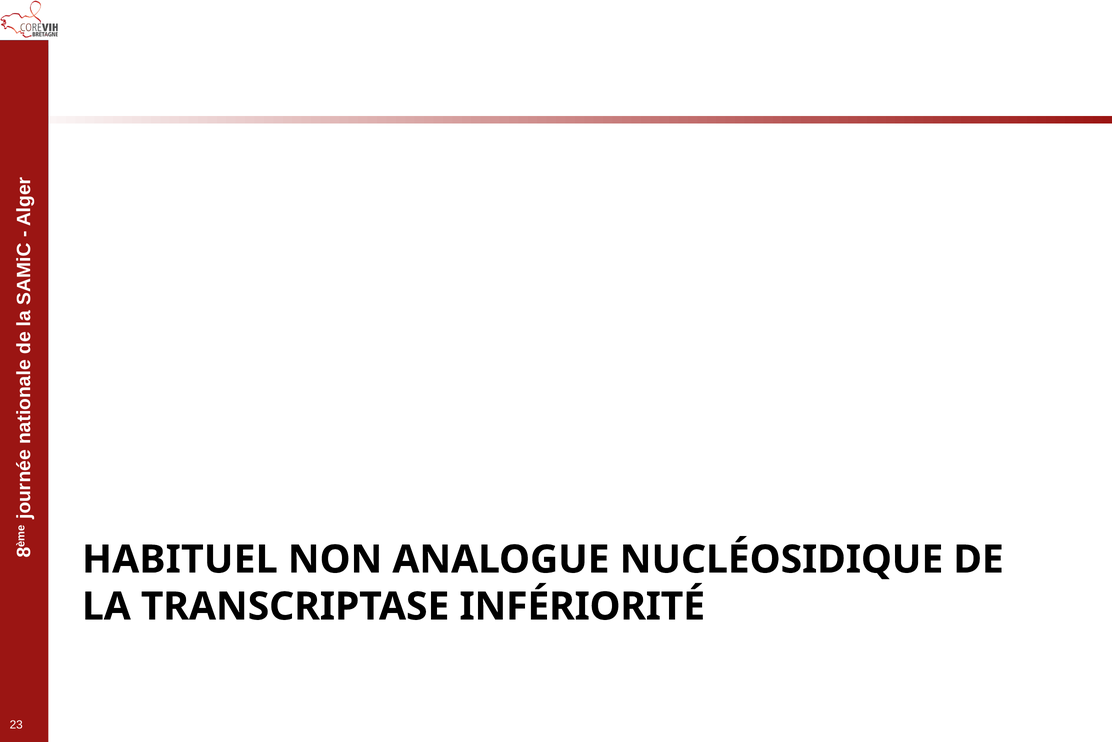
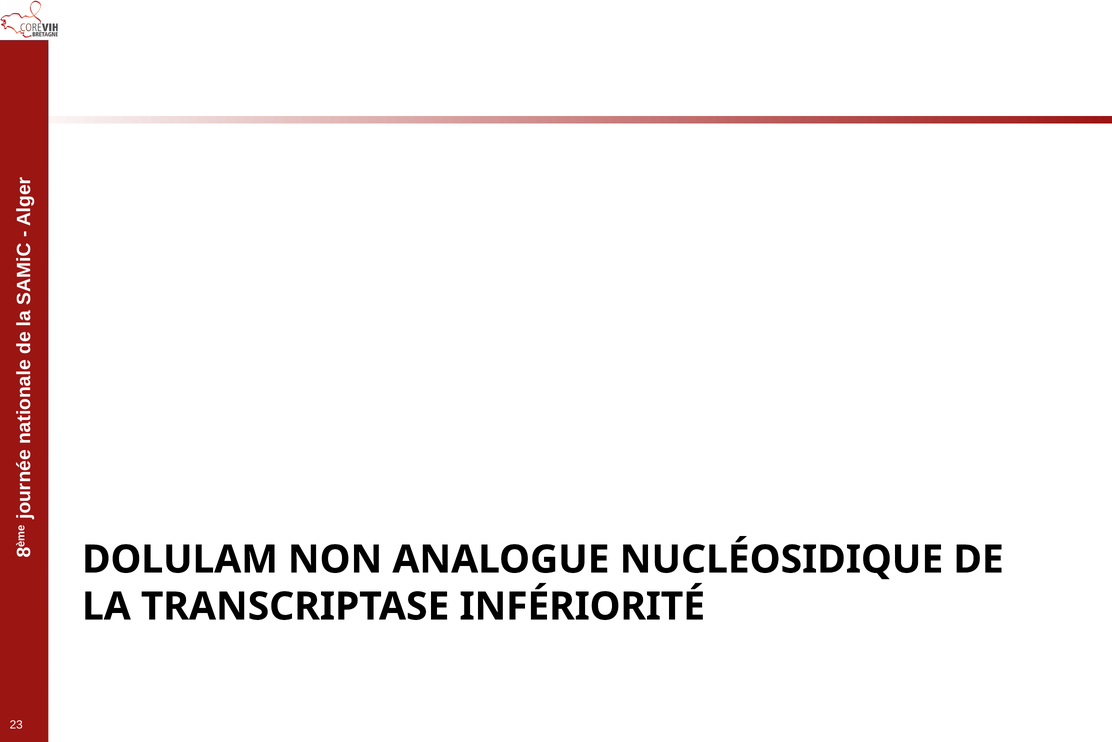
HABITUEL: HABITUEL -> DOLULAM (180, 559)
